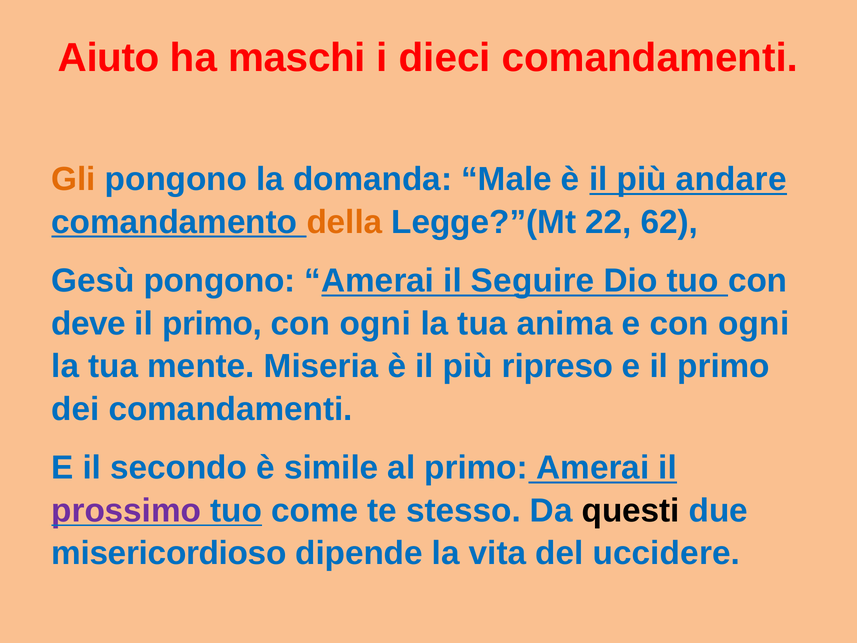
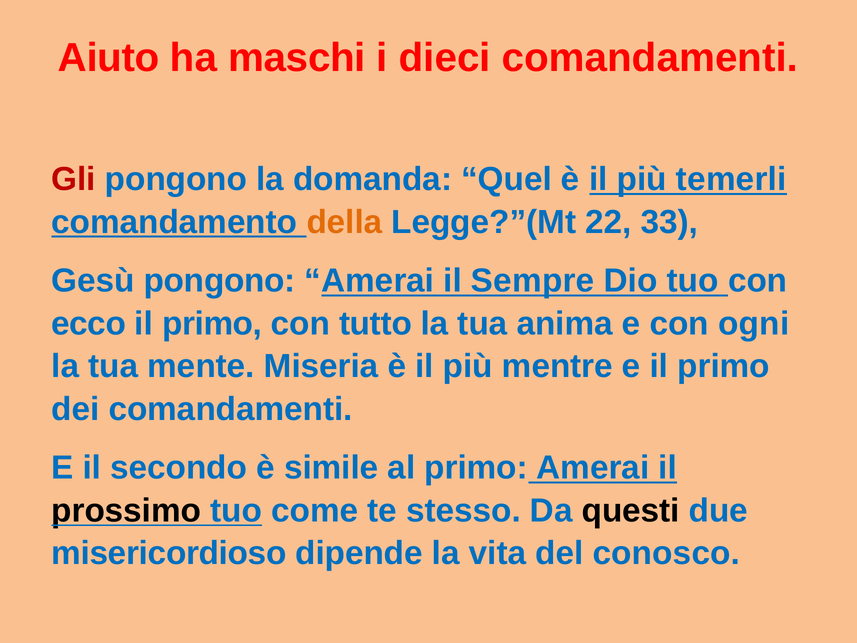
Gli colour: orange -> red (74, 179)
Male: Male -> Quel (507, 179)
andare: andare -> temerli (731, 179)
62: 62 -> 33 (669, 222)
Seguire: Seguire -> Sempre (533, 281)
deve: deve -> ecco (89, 324)
ogni: ogni -> tutto (376, 324)
ripreso: ripreso -> mentre (557, 366)
prossimo colour: purple -> black (126, 510)
uccidere: uccidere -> conosco (666, 553)
